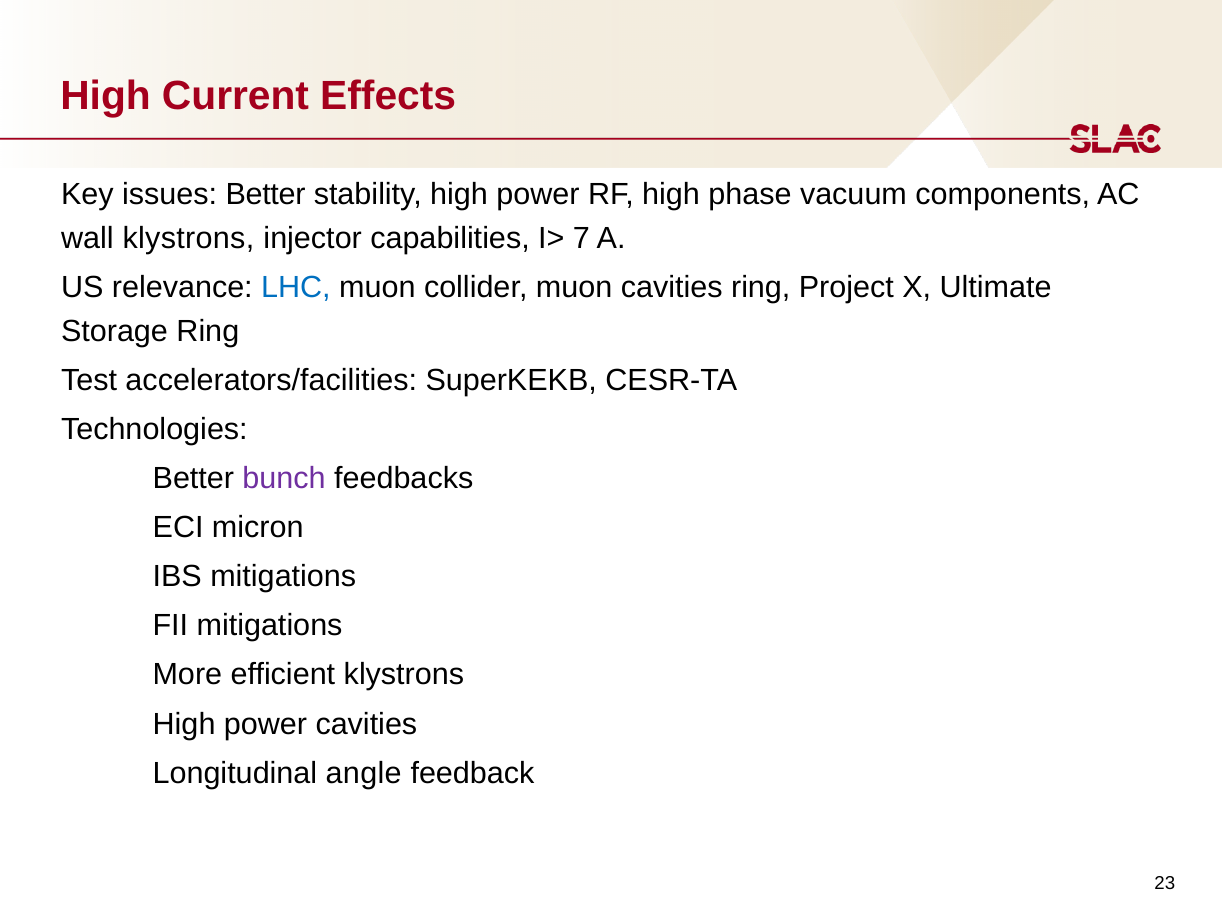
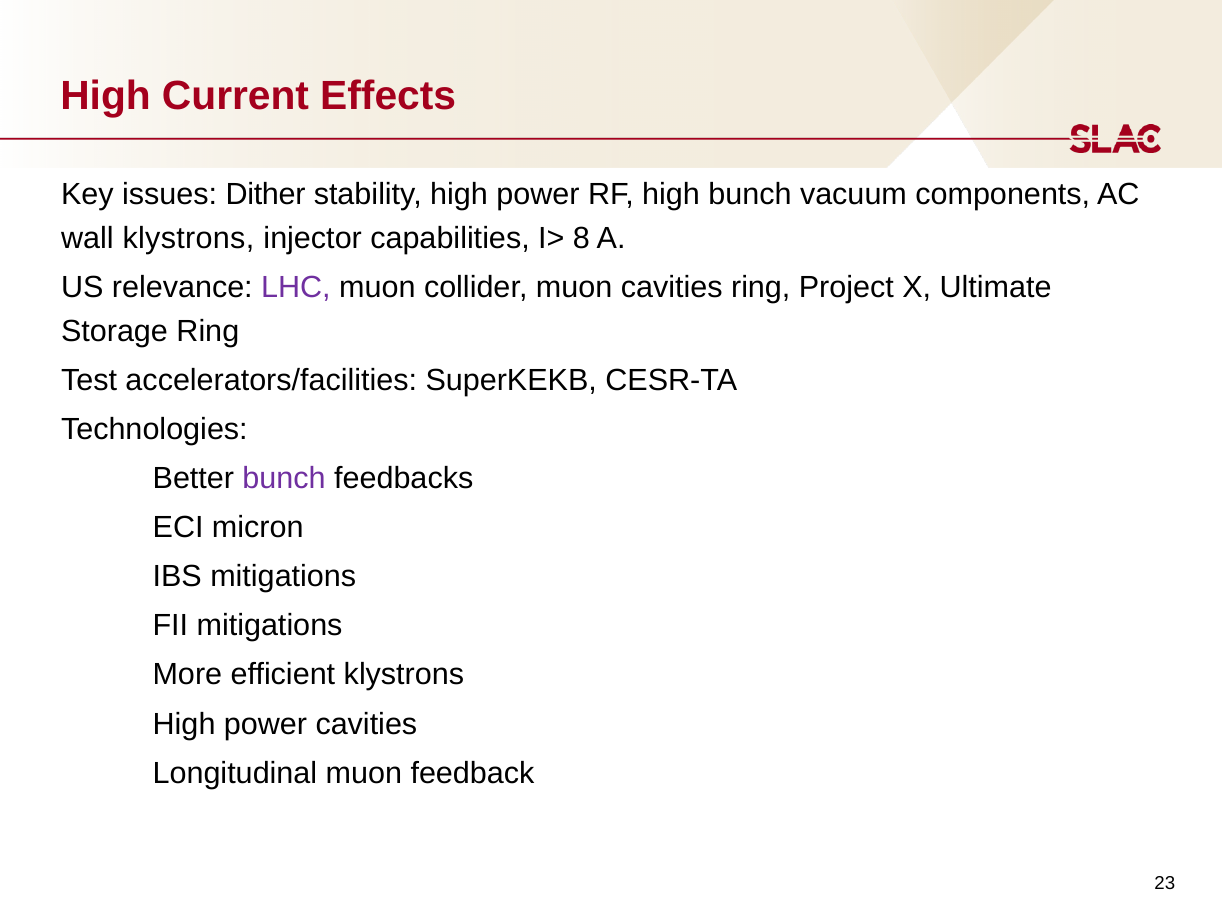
issues Better: Better -> Dither (266, 194)
high phase: phase -> bunch (750, 194)
7: 7 -> 8 (581, 238)
LHC colour: blue -> purple (296, 287)
Longitudinal angle: angle -> muon (364, 773)
